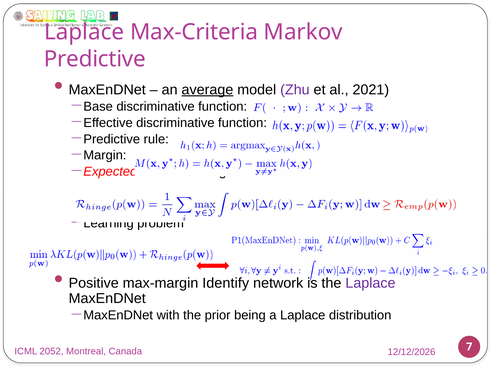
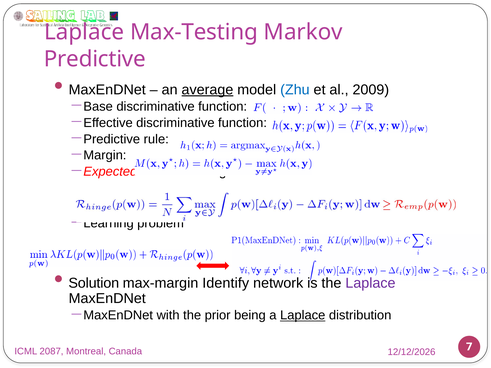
Max-Criteria: Max-Criteria -> Max-Testing (194, 32)
Zhu colour: purple -> blue (295, 90)
2021: 2021 -> 2009 (371, 90)
Positive: Positive -> Solution (94, 283)
Laplace underline: none -> present (303, 316)
2052: 2052 -> 2087 (52, 352)
